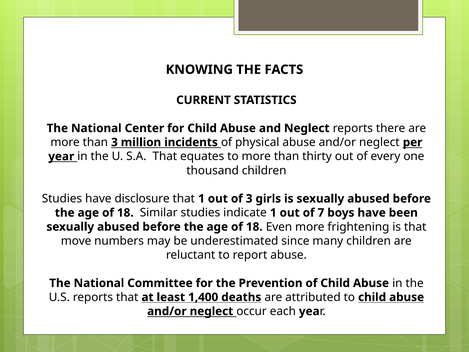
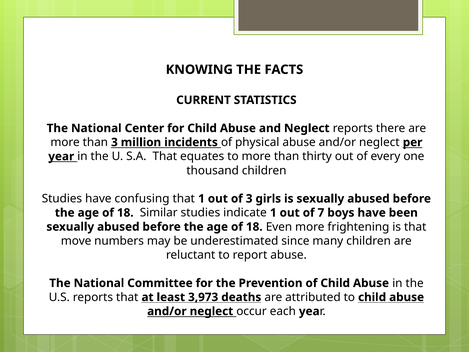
disclosure: disclosure -> confusing (142, 199)
1,400: 1,400 -> 3,973 (203, 297)
